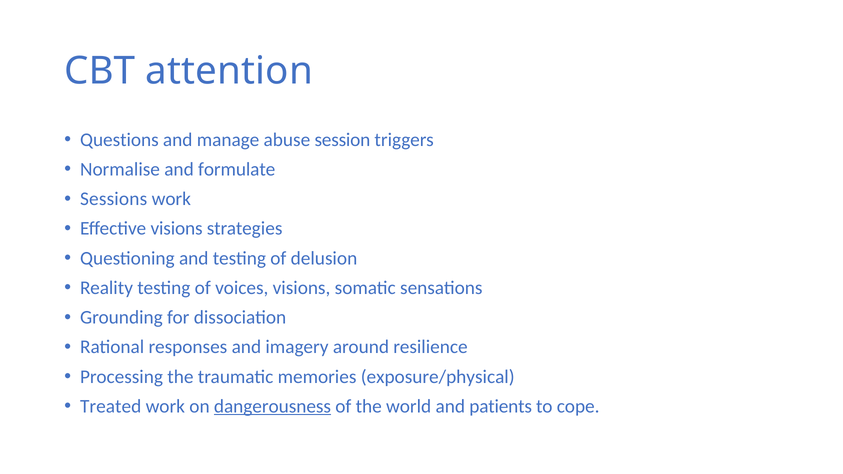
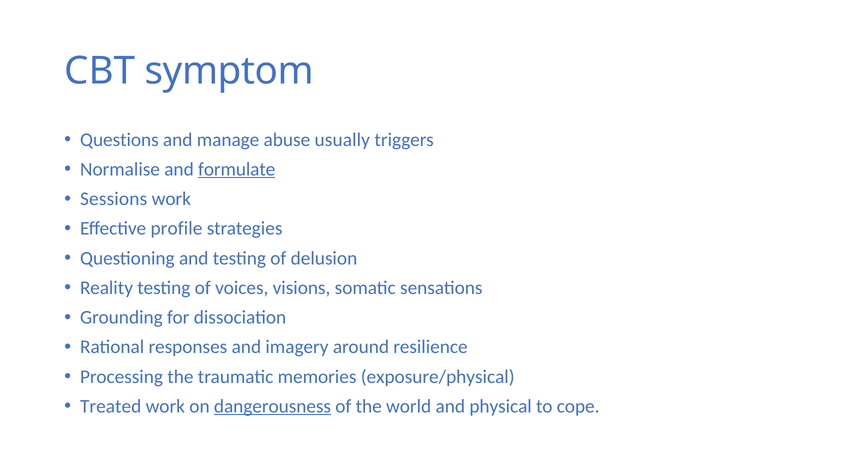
attention: attention -> symptom (229, 71)
session: session -> usually (342, 140)
formulate underline: none -> present (237, 169)
Effective visions: visions -> profile (176, 229)
patients: patients -> physical (501, 407)
